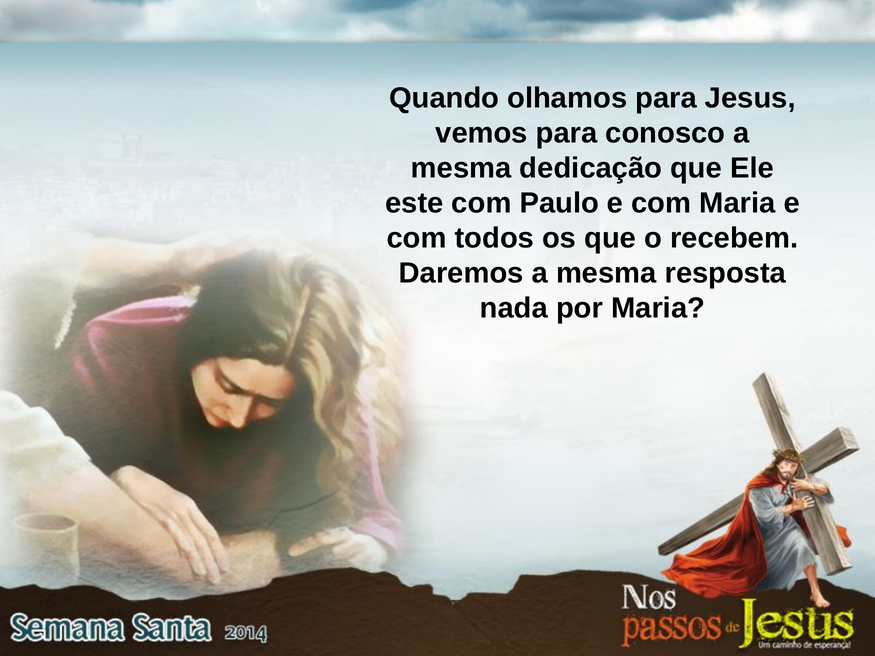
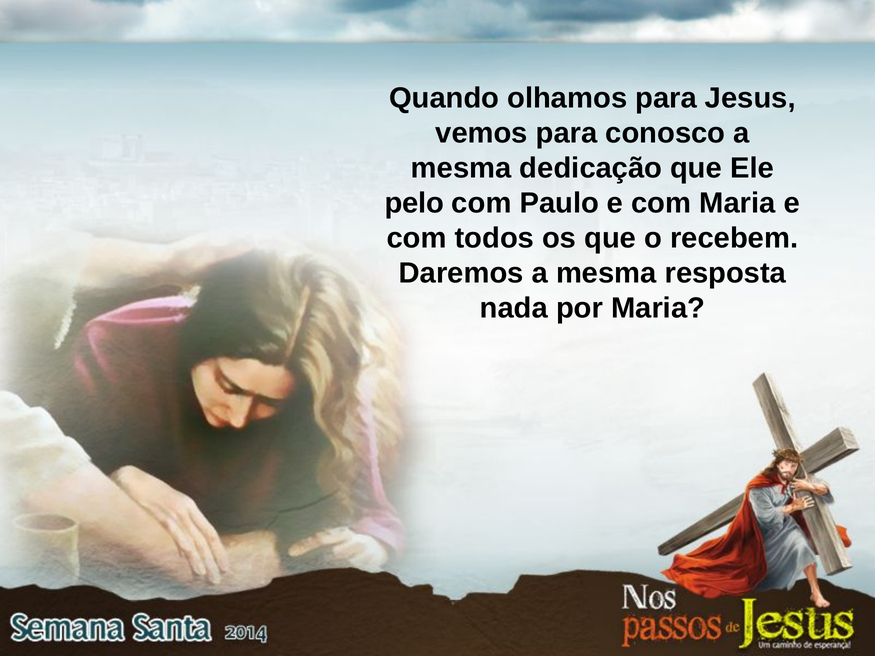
este: este -> pelo (414, 203)
